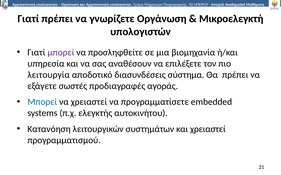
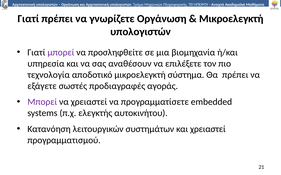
λειτουργία: λειτουργία -> τεχνολογία (49, 75)
αποδοτικό διασυνδέσεις: διασυνδέσεις -> μικροελεγκτή (140, 75)
Μπορεί colour: blue -> purple (42, 102)
